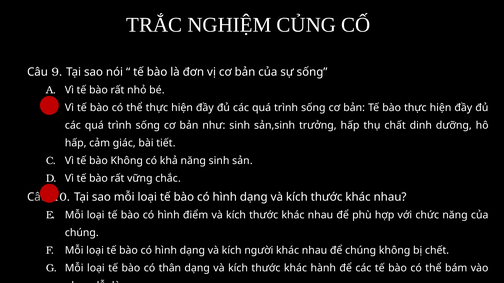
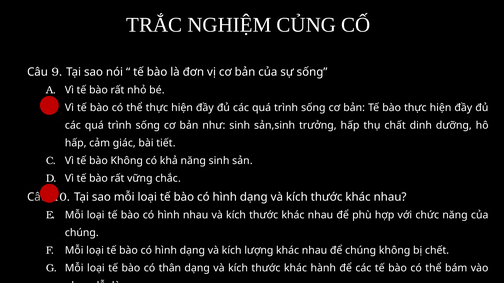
hình điểm: điểm -> nhau (196, 216)
người: người -> lượng (259, 251)
